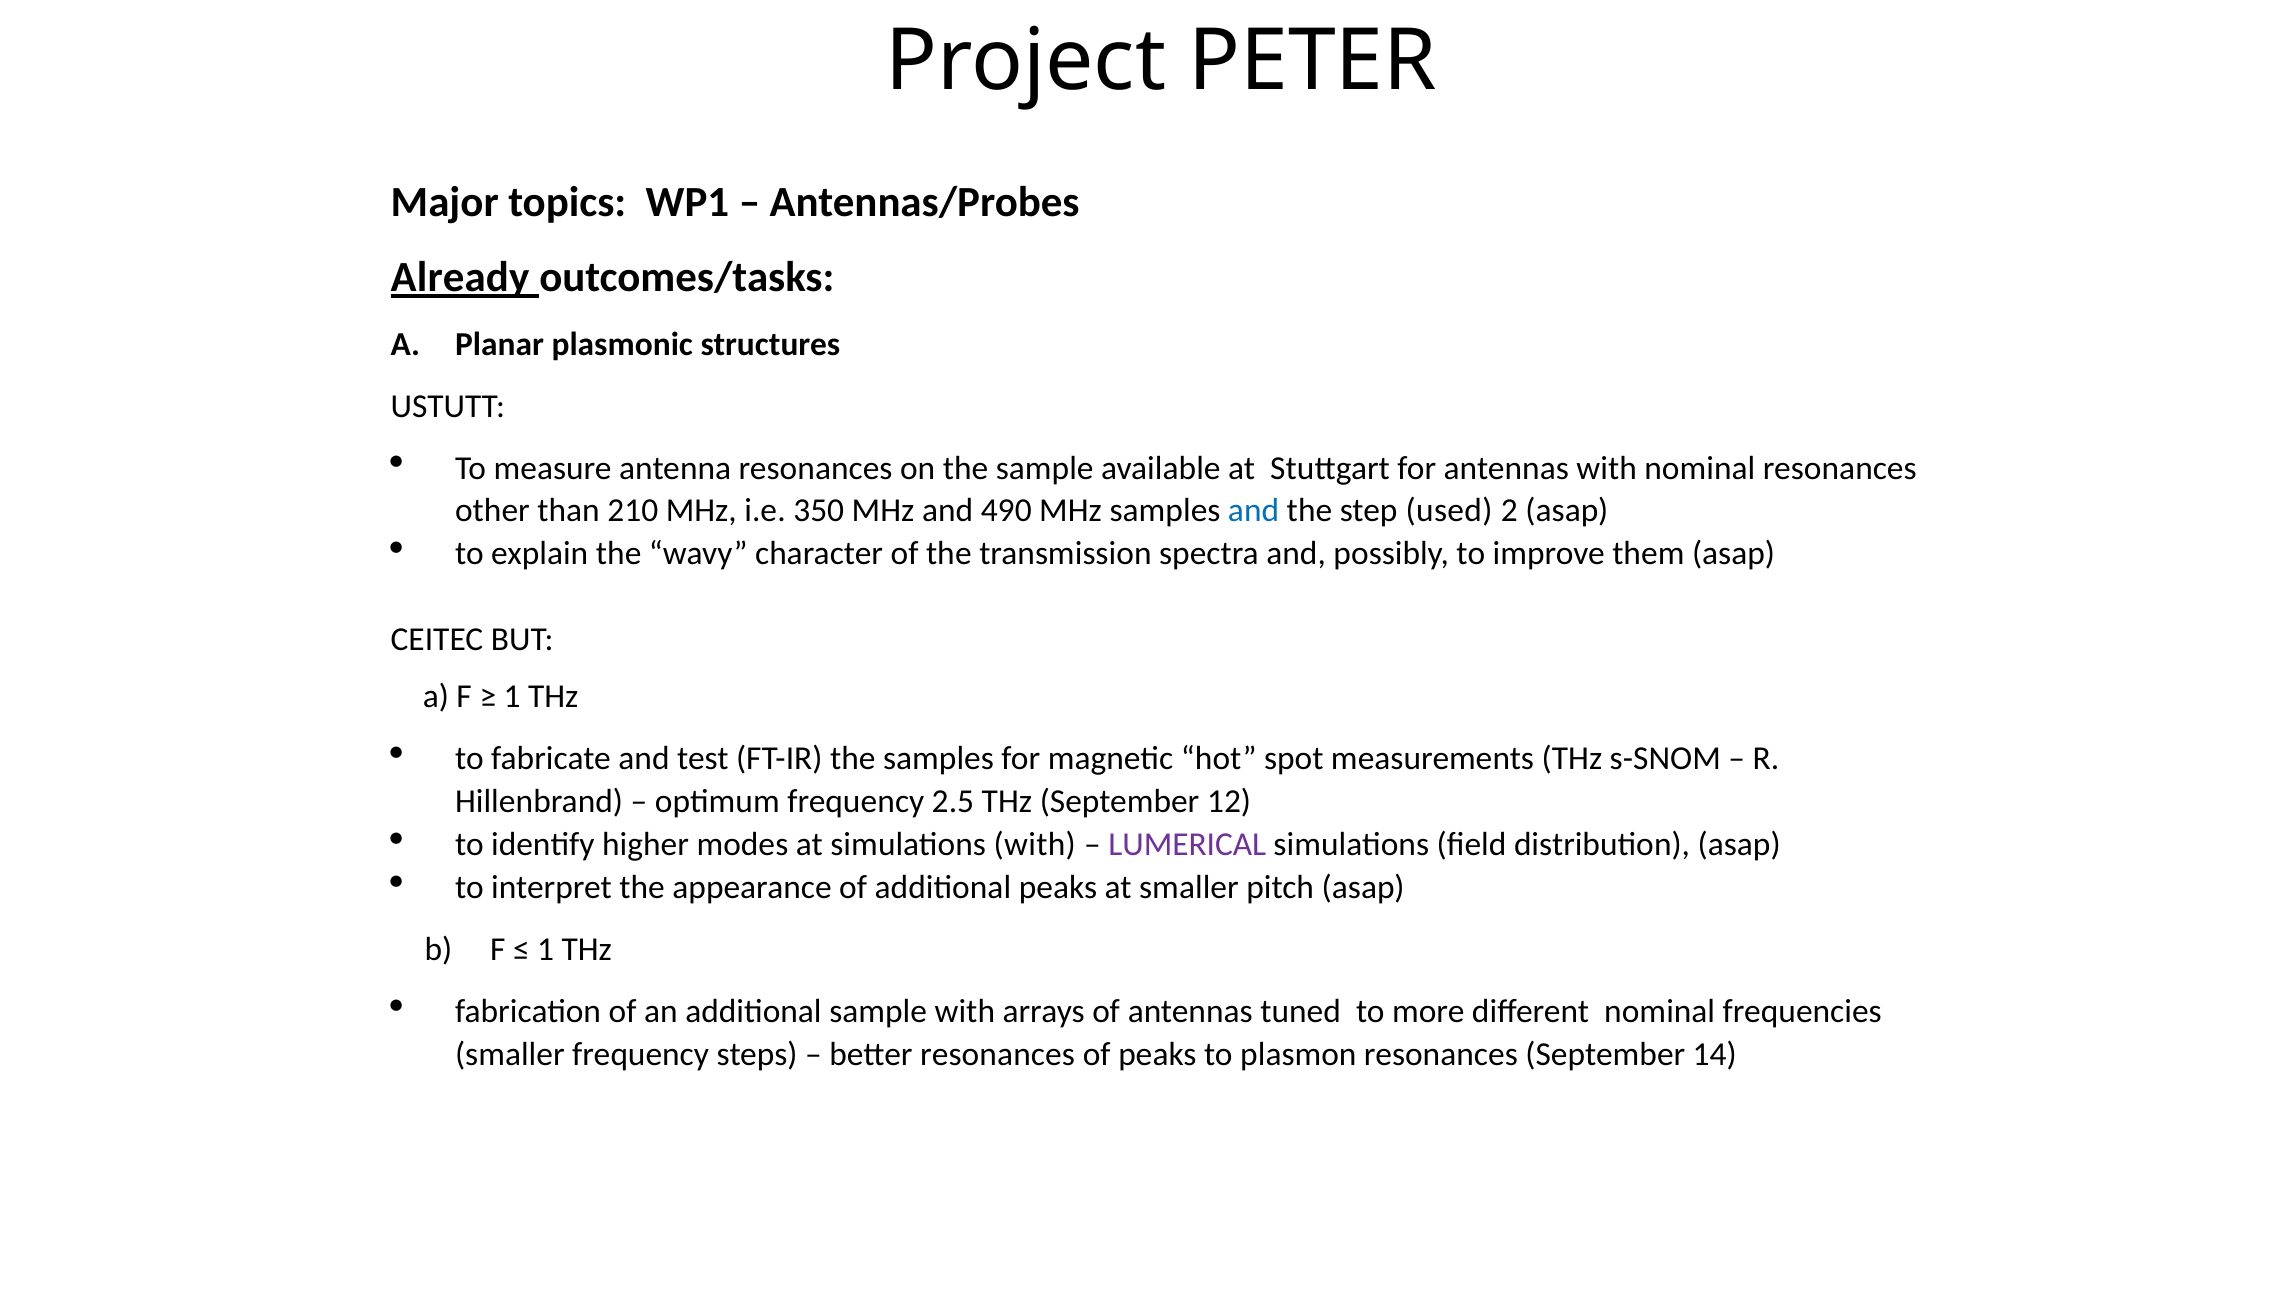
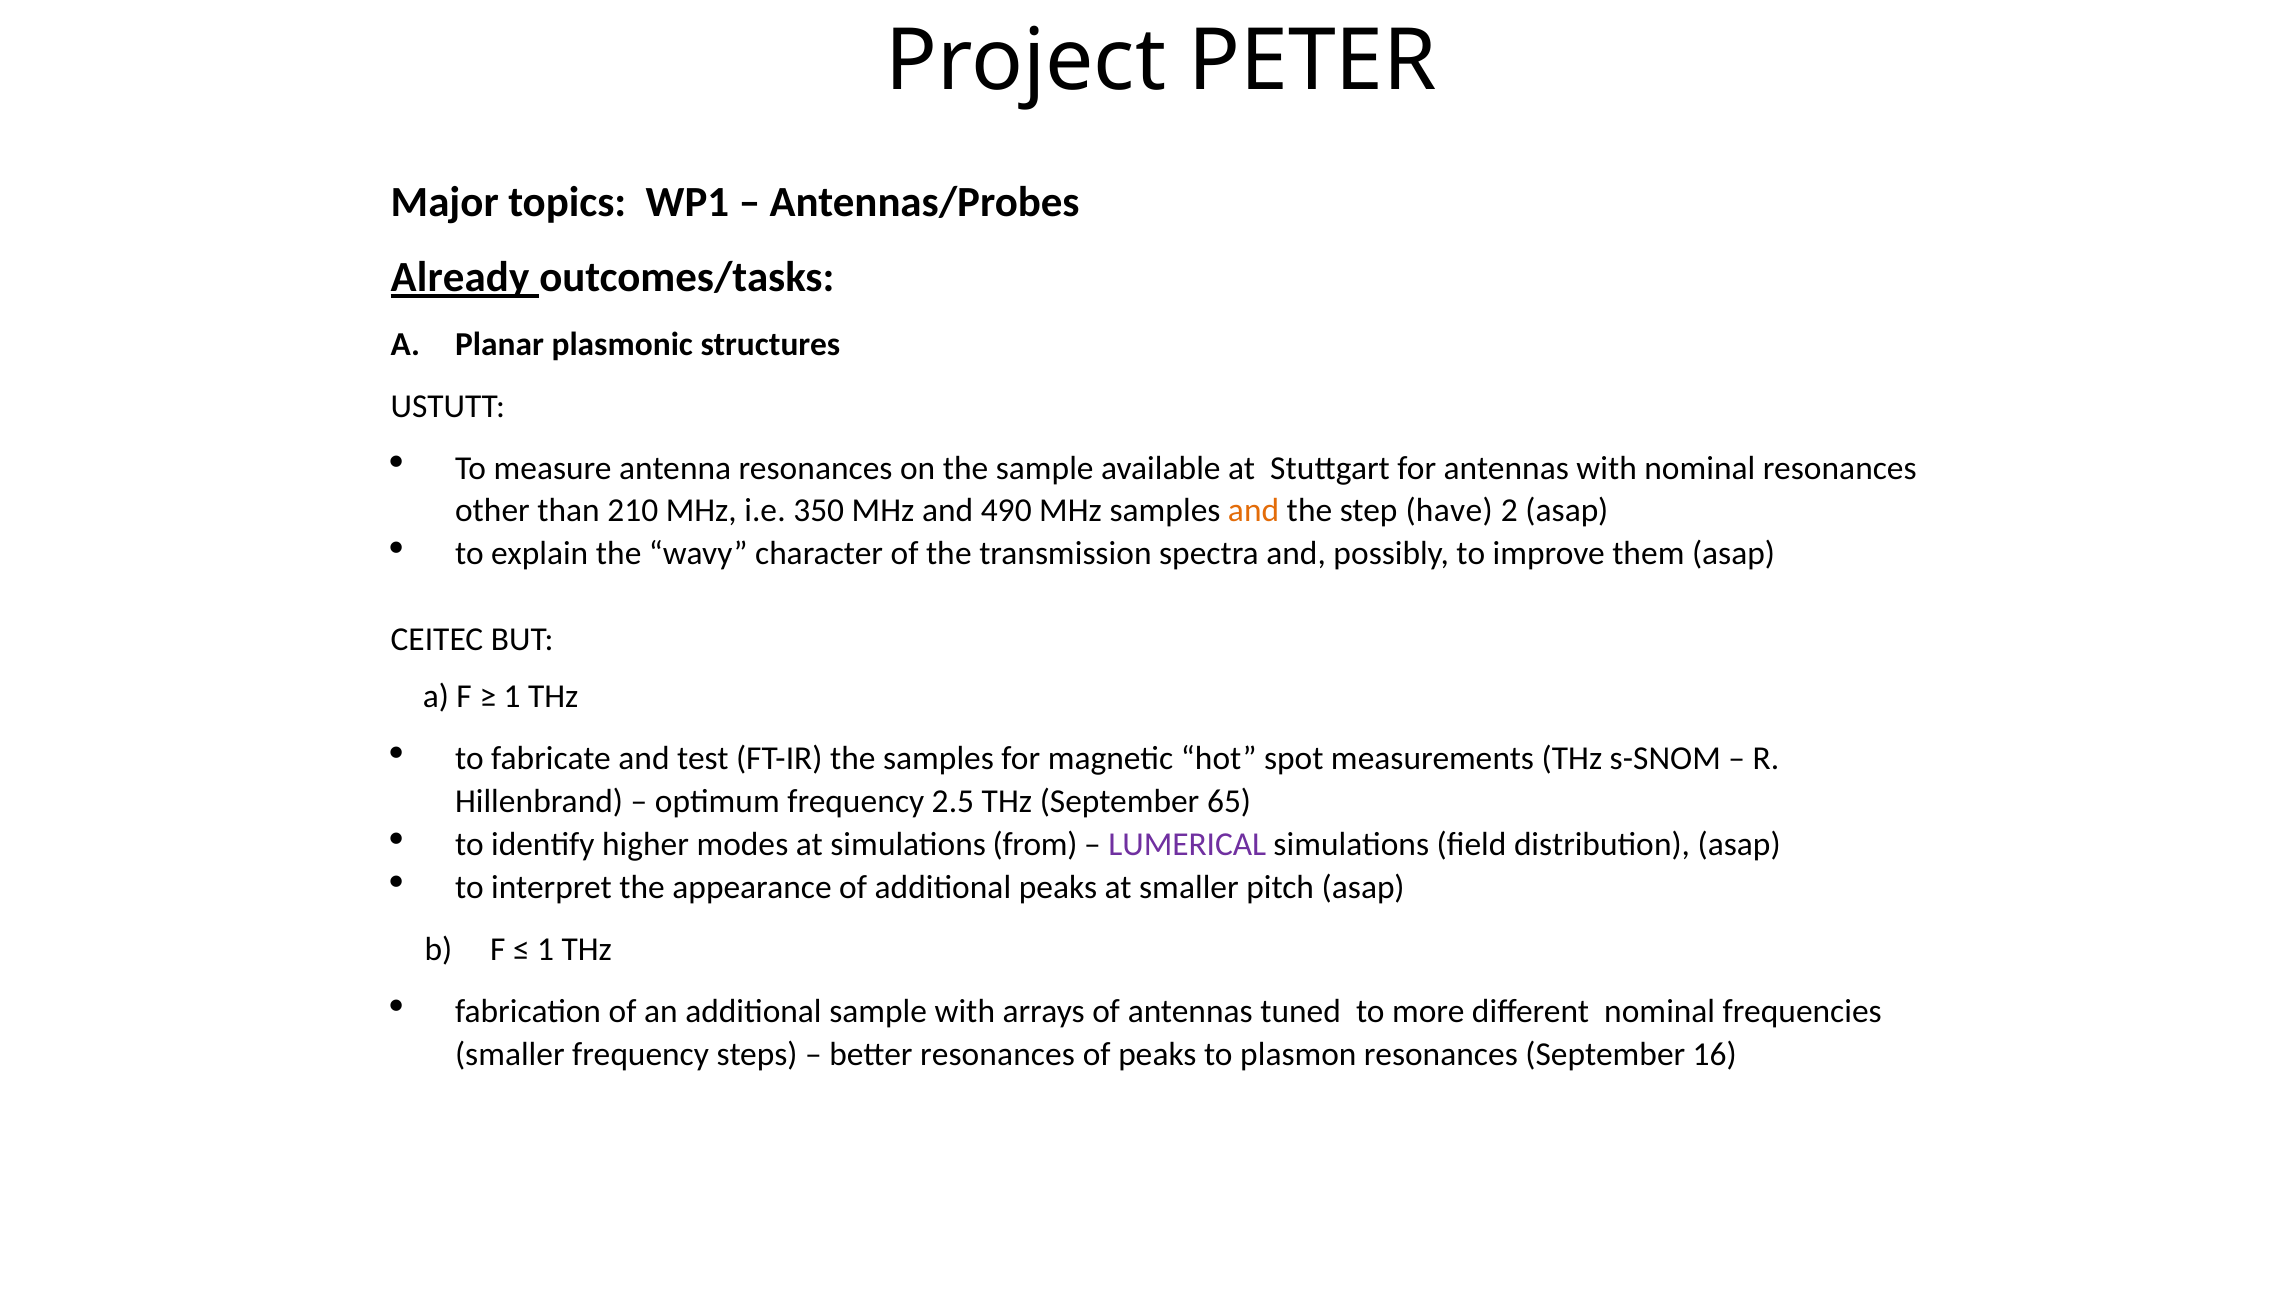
and colour: blue -> orange (1254, 511)
used: used -> have (1449, 511)
12: 12 -> 65 (1229, 802)
simulations with: with -> from (1035, 844)
14: 14 -> 16 (1715, 1054)
